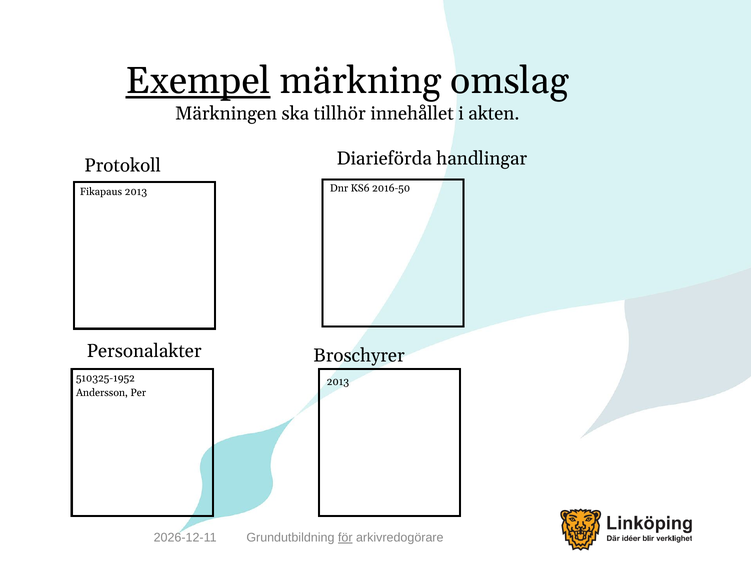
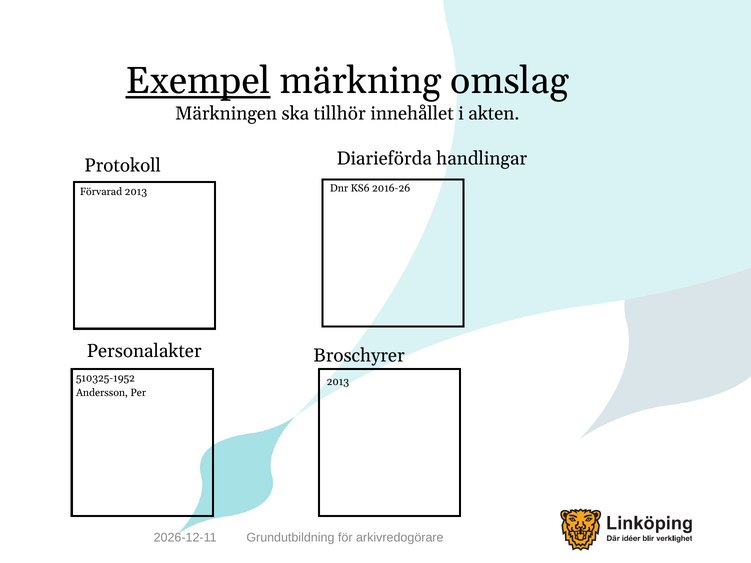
Fikapaus: Fikapaus -> Förvarad (101, 192)
2016-50: 2016-50 -> 2016-26 (391, 188)
för underline: present -> none (345, 538)
